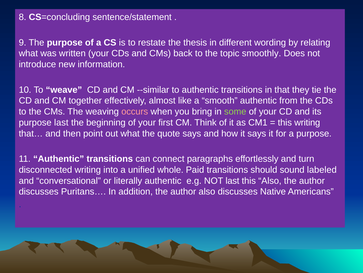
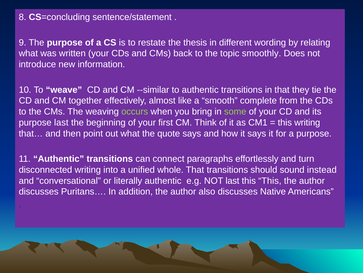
smooth authentic: authentic -> complete (258, 100)
occurs colour: pink -> light green (135, 111)
whole Paid: Paid -> That (195, 169)
labeled: labeled -> instead (322, 169)
this Also: Also -> This (270, 180)
